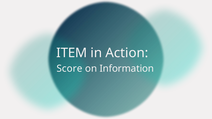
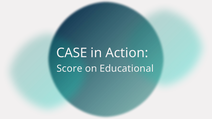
ITEM: ITEM -> CASE (72, 53)
Information: Information -> Educational (127, 69)
